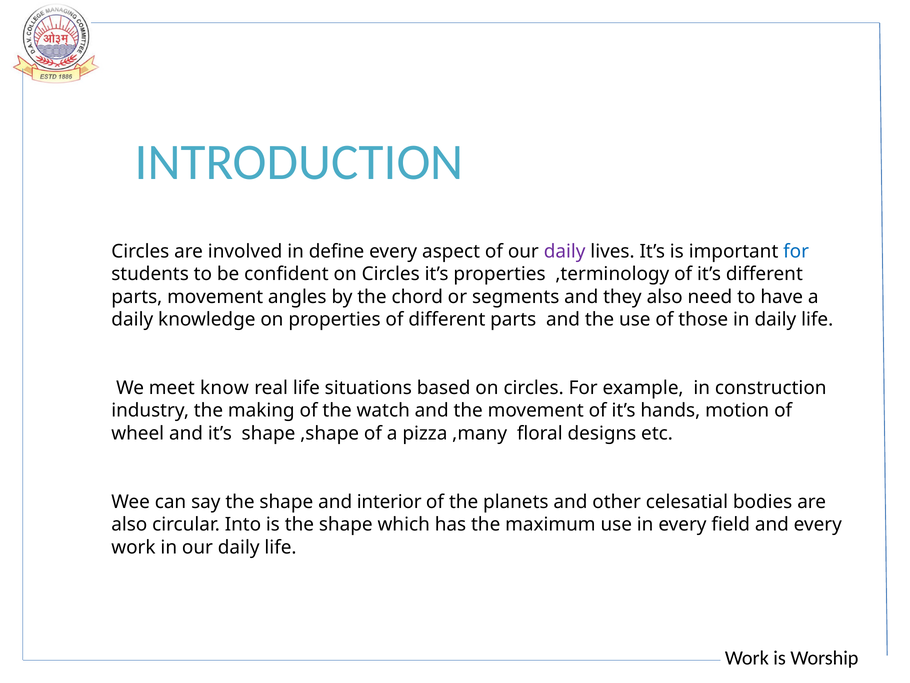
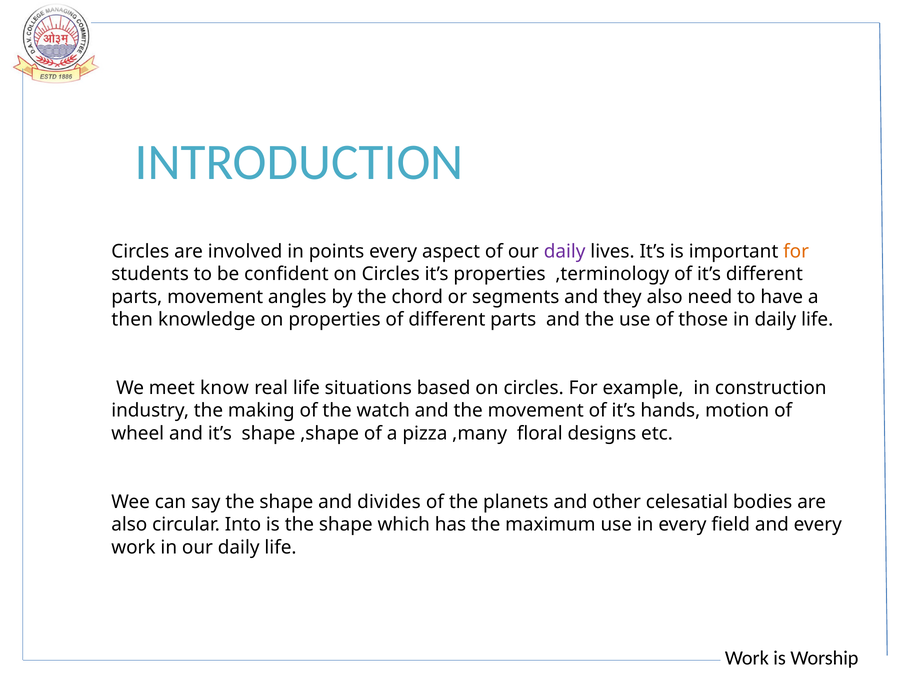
define: define -> points (337, 251)
for colour: blue -> orange (796, 251)
daily: daily -> then (132, 319)
interior: interior -> divides (389, 501)
